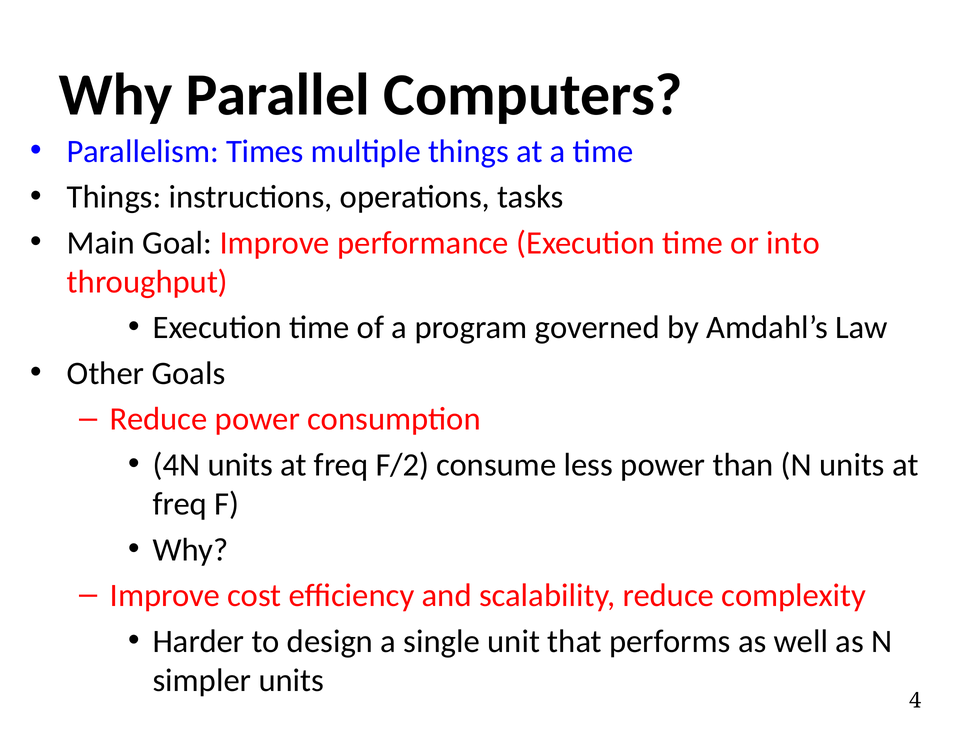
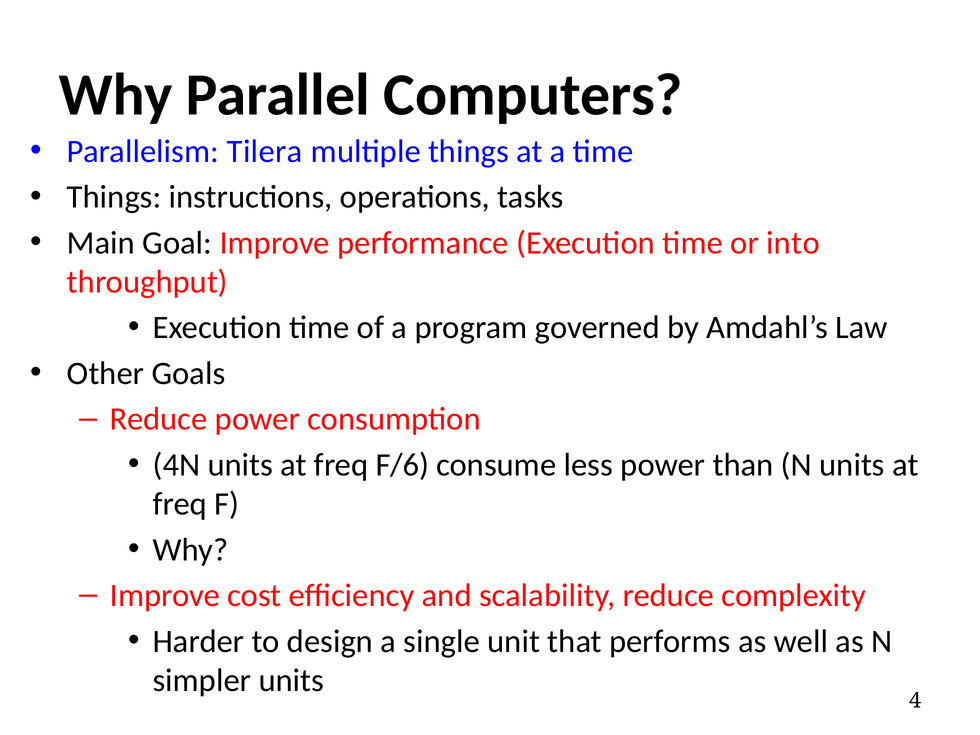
Times: Times -> Tilera (265, 151)
F/2: F/2 -> F/6 (402, 465)
